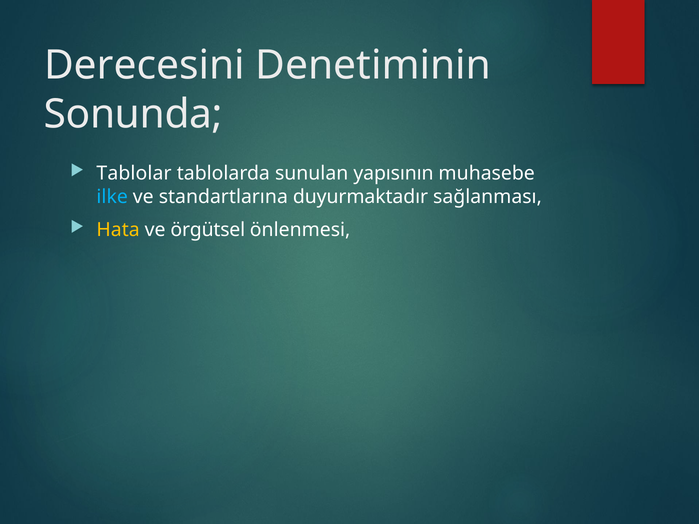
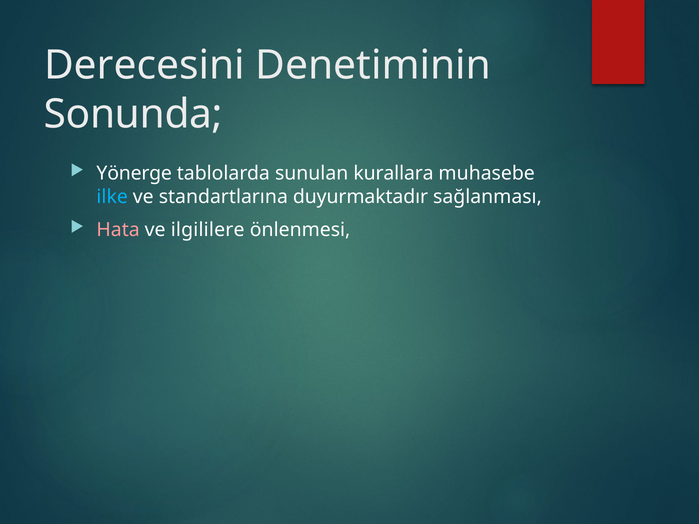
Tablolar: Tablolar -> Yönerge (134, 173)
yapısının: yapısının -> kurallara (394, 173)
Hata colour: yellow -> pink (118, 230)
örgütsel: örgütsel -> ilgililere (208, 230)
